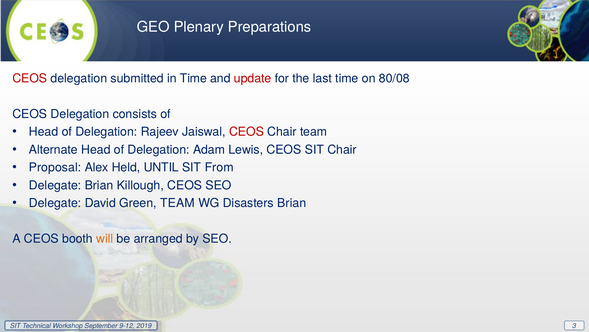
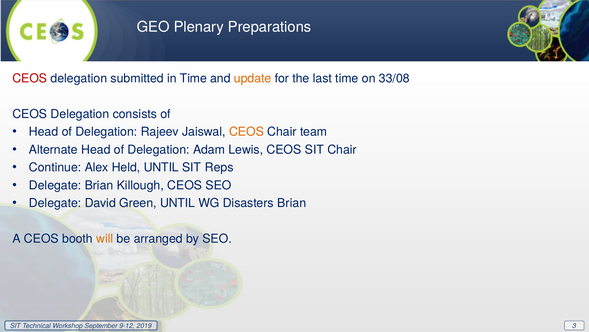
update colour: red -> orange (253, 78)
80/08: 80/08 -> 33/08 (394, 78)
CEOS colour: red -> orange (246, 132)
Proposal: Proposal -> Continue (55, 167)
From: From -> Reps (219, 167)
Green TEAM: TEAM -> UNTIL (178, 203)
